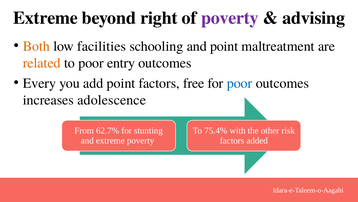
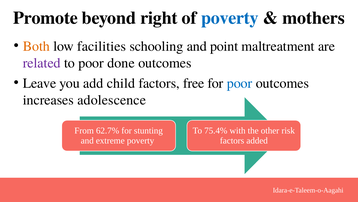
Extreme: Extreme -> Promote (45, 18)
poverty colour: purple -> blue (230, 18)
advising: advising -> mothers (314, 18)
related colour: orange -> purple (42, 63)
entry: entry -> done (121, 63)
Every: Every -> Leave (39, 83)
add point: point -> child (121, 83)
